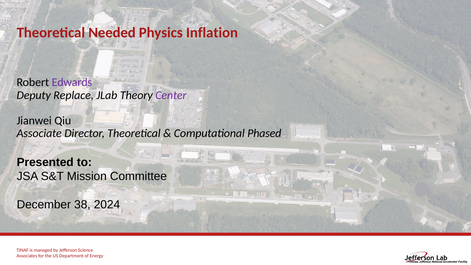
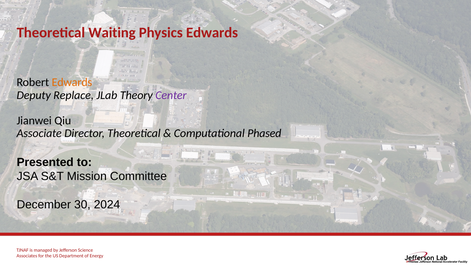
Needed: Needed -> Waiting (112, 32)
Physics Inflation: Inflation -> Edwards (212, 32)
Edwards colour: purple -> orange (72, 82)
38: 38 -> 30 (82, 205)
